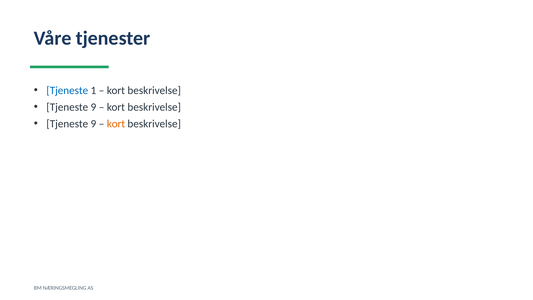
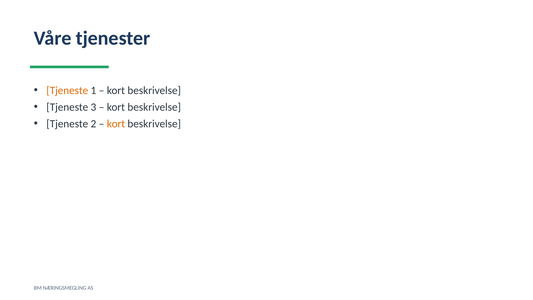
Tjeneste colour: blue -> orange (67, 90)
9: 9 -> 3 (93, 107)
9: 9 -> 2 (93, 124)
